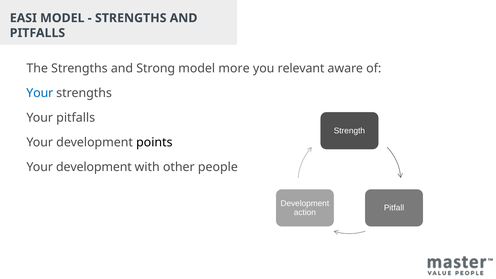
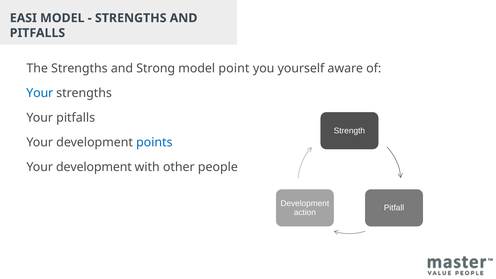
more: more -> point (234, 68)
relevant: relevant -> yourself (301, 68)
points colour: black -> blue (154, 142)
